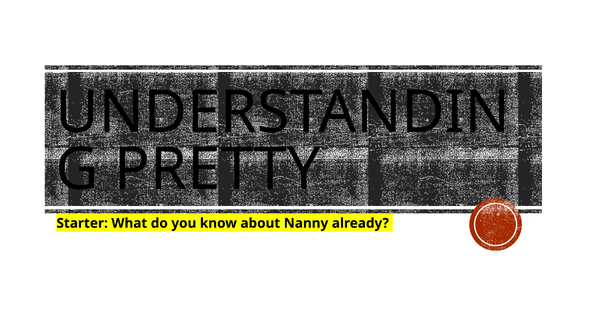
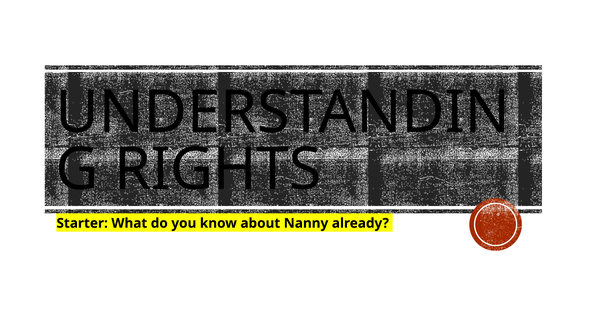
PRETTY: PRETTY -> RIGHTS (218, 169)
